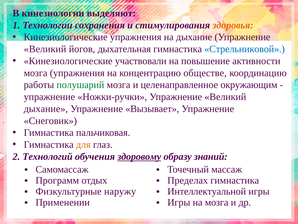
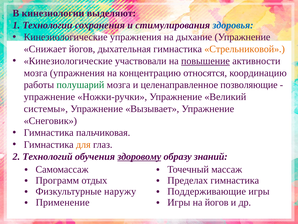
здоровья colour: orange -> blue (233, 25)
Великий: Великий -> Снижает (45, 49)
Стрельниковой colour: blue -> orange (245, 49)
повышение underline: none -> present (205, 61)
обществе: обществе -> относятся (205, 73)
окружающим: окружающим -> позволяющие (249, 85)
дыхание: дыхание -> системы (46, 109)
Интеллектуальной: Интеллектуальной -> Поддерживающие (207, 191)
Применении: Применении -> Применение (63, 202)
на мозга: мозга -> йогов (217, 202)
